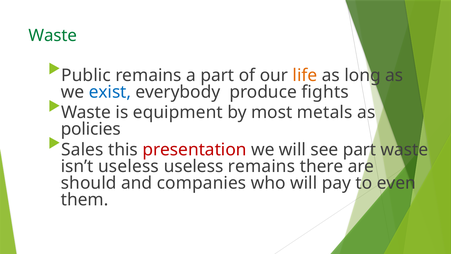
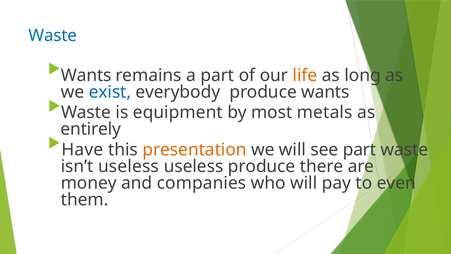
Waste colour: green -> blue (53, 36)
Public: Public -> Wants (86, 75)
produce fights: fights -> wants (325, 92)
policies: policies -> entirely (91, 129)
Sales: Sales -> Have (82, 149)
presentation colour: red -> orange (195, 149)
useless remains: remains -> produce (262, 166)
should: should -> money (89, 183)
